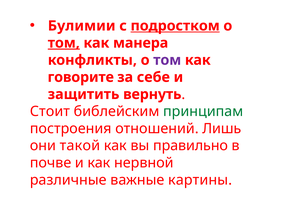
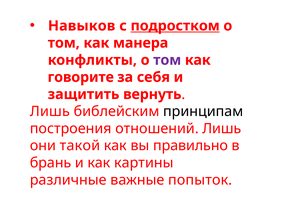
Булимии: Булимии -> Навыков (82, 26)
том underline: present -> none (64, 43)
себе: себе -> ceбя (153, 77)
Стоит: Стоит -> Лишь (50, 112)
принципам colour: green -> black (203, 112)
почве: почве -> брань (51, 163)
нервной: нервной -> картины (144, 163)
картины: картины -> попыток (200, 180)
